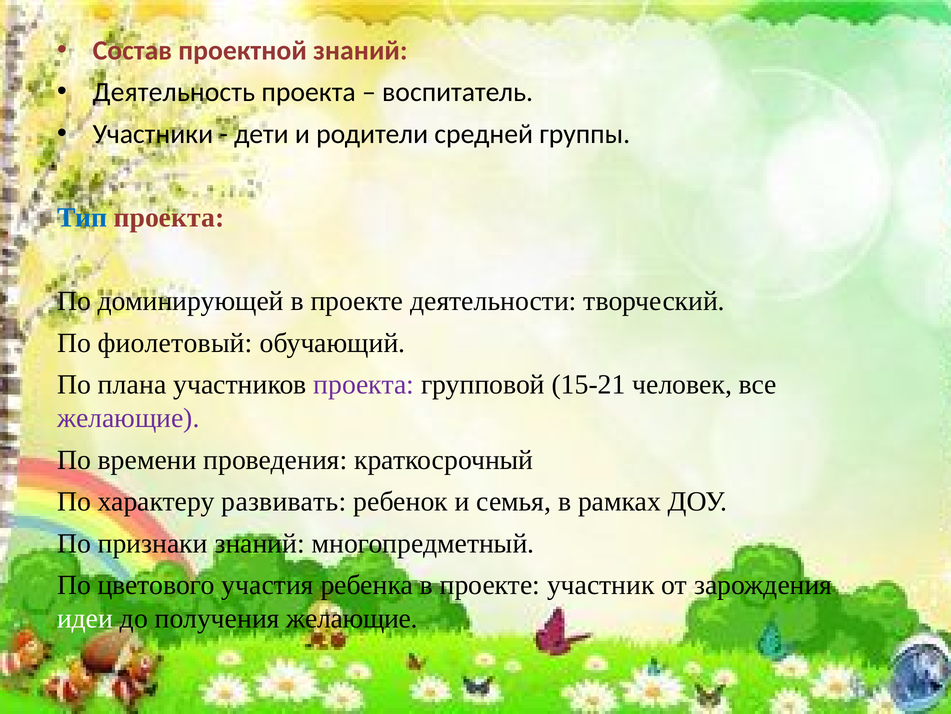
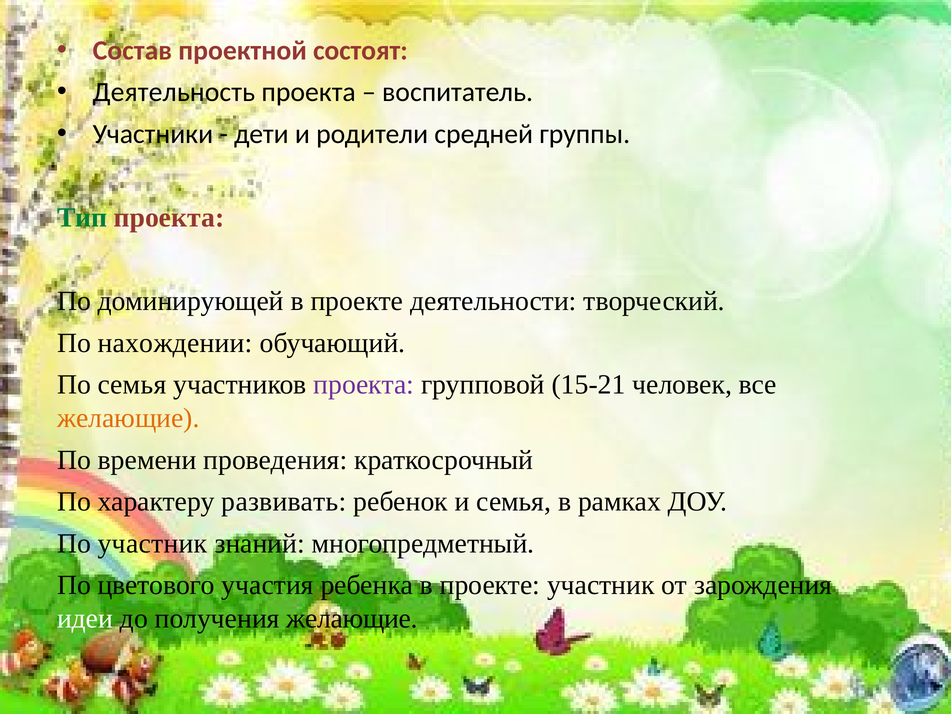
проектной знаний: знаний -> состоят (360, 50)
Тип colour: blue -> green (82, 217)
фиолетовый: фиолетовый -> нахождении (175, 343)
По плана: плана -> семья (132, 384)
желающие colour: purple -> orange (128, 418)
По признаки: признаки -> участник (153, 543)
